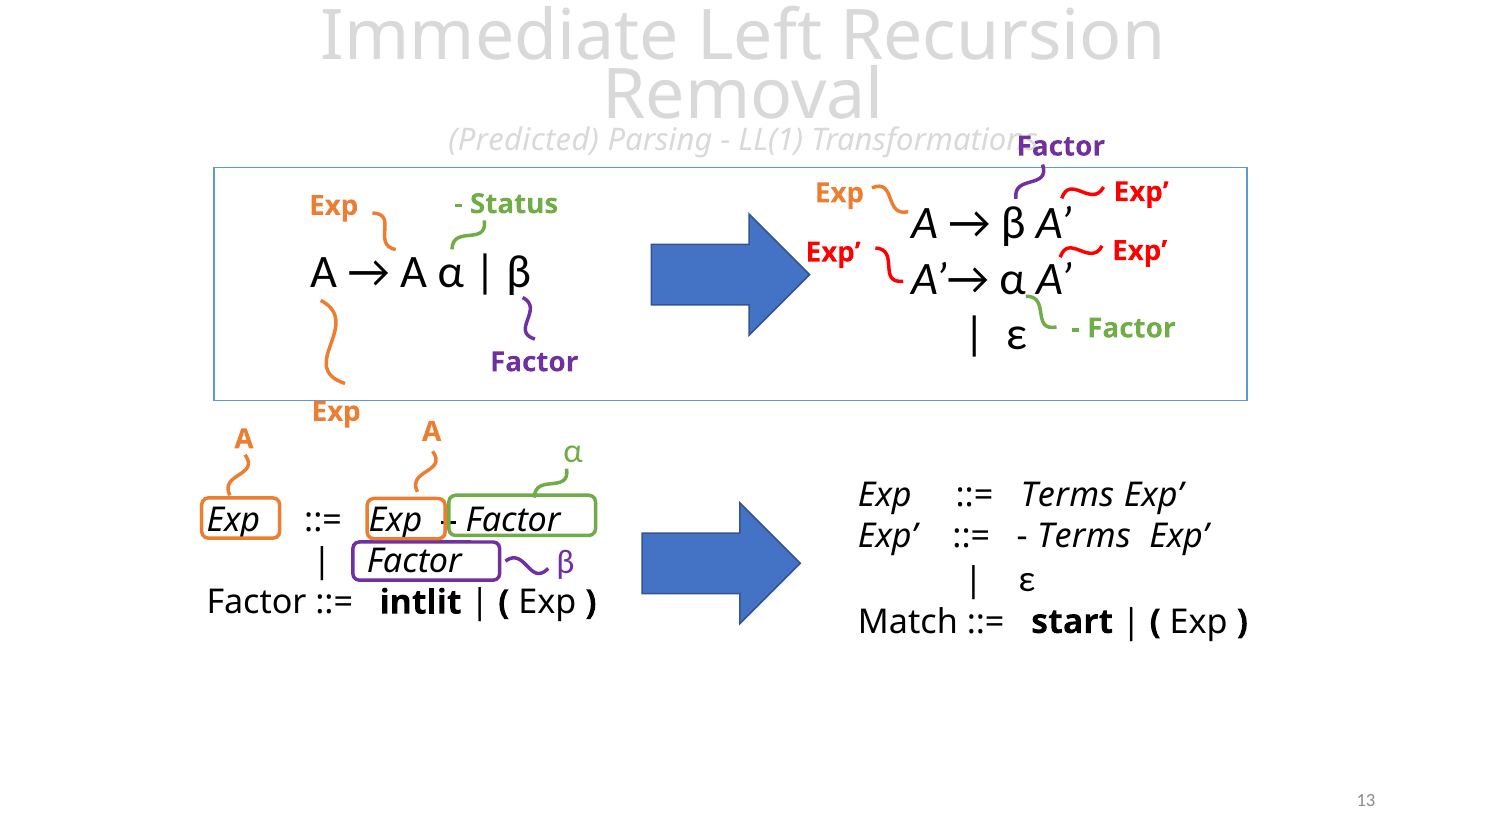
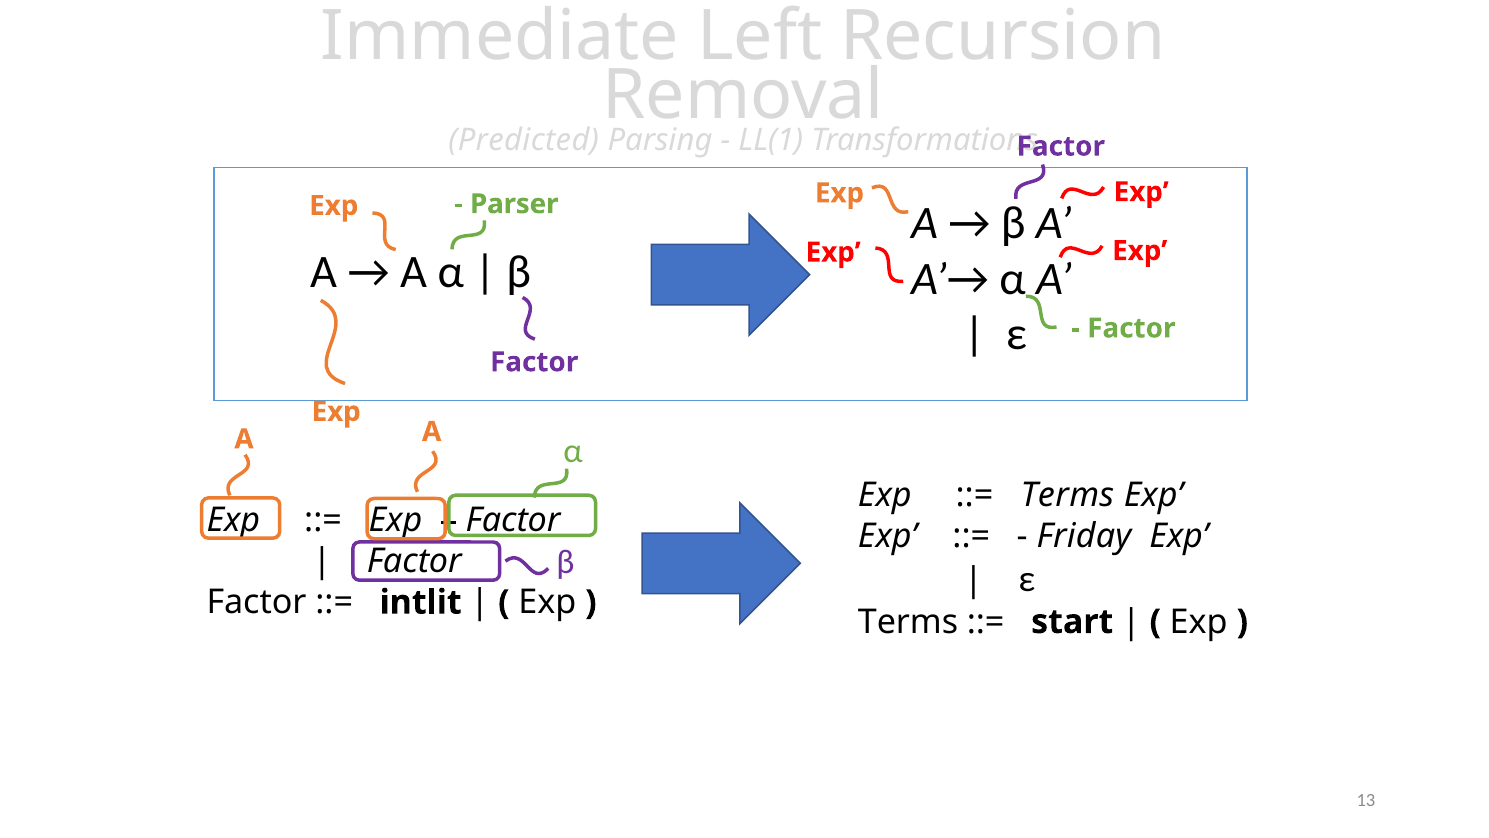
Status: Status -> Parser (514, 204)
Terms: Terms -> Friday (1084, 536)
Match: Match -> Terms (908, 621)
